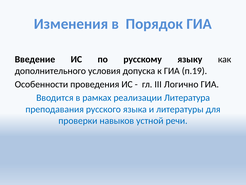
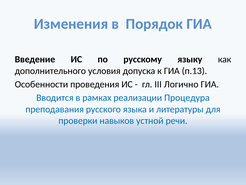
п.19: п.19 -> п.13 (194, 71)
Литература: Литература -> Процедура (187, 97)
